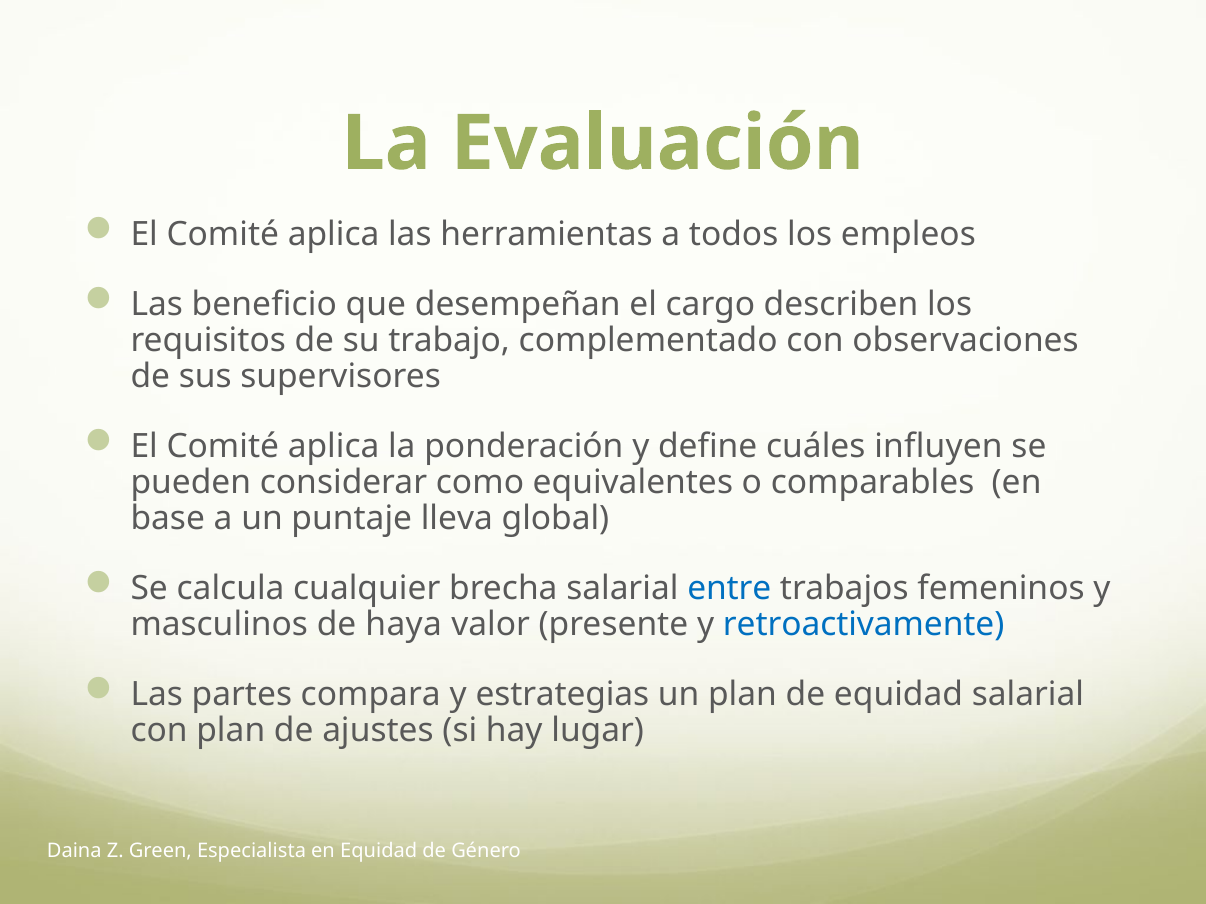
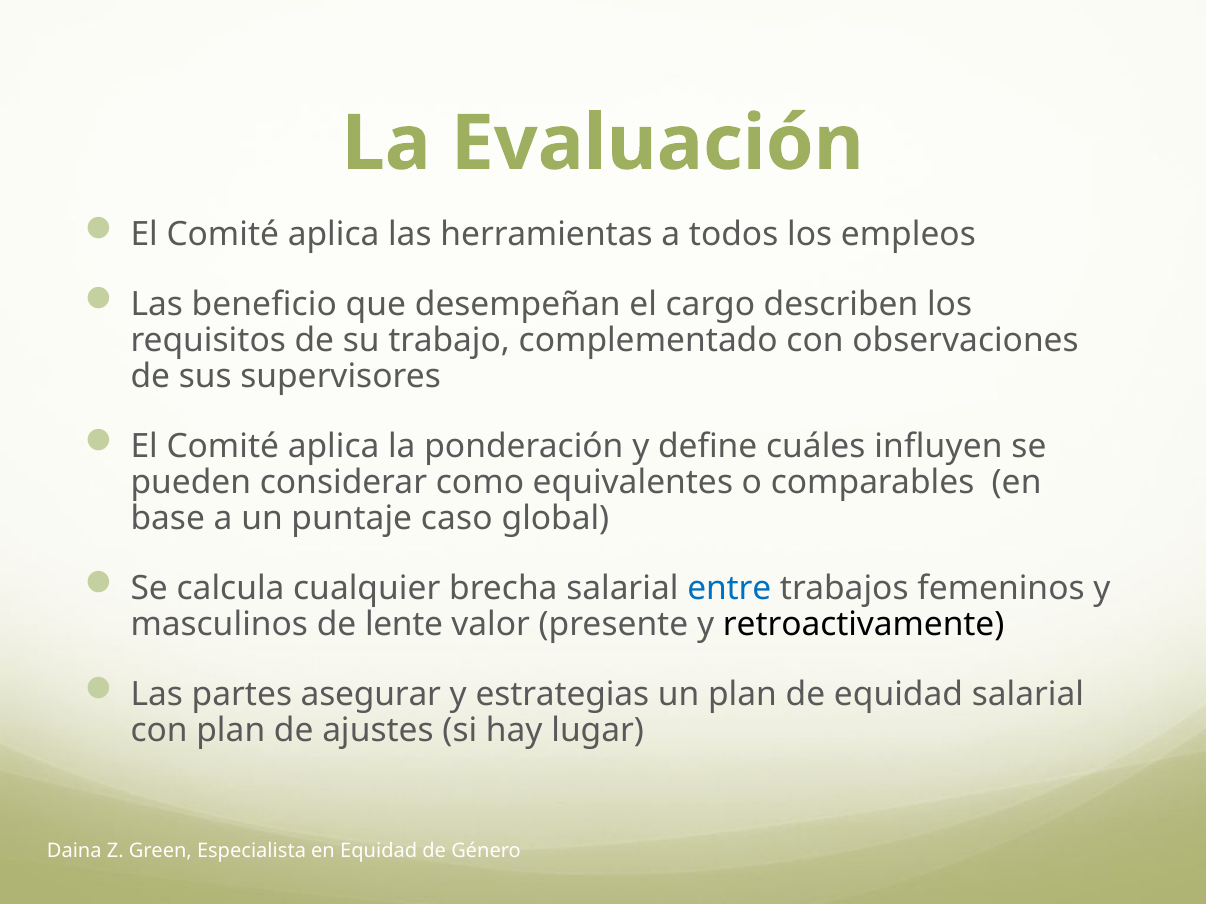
lleva: lleva -> caso (457, 519)
haya: haya -> lente (404, 625)
retroactivamente colour: blue -> black (864, 625)
compara: compara -> asegurar (371, 695)
